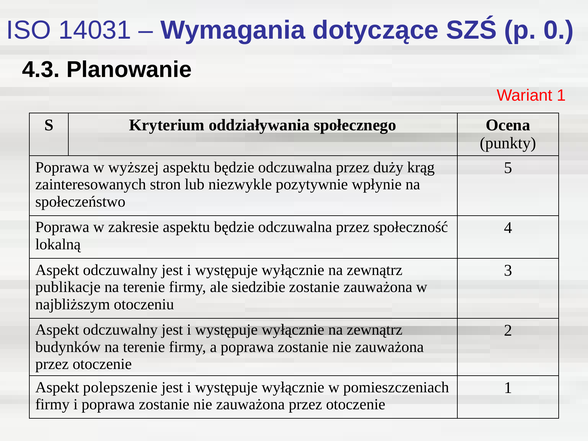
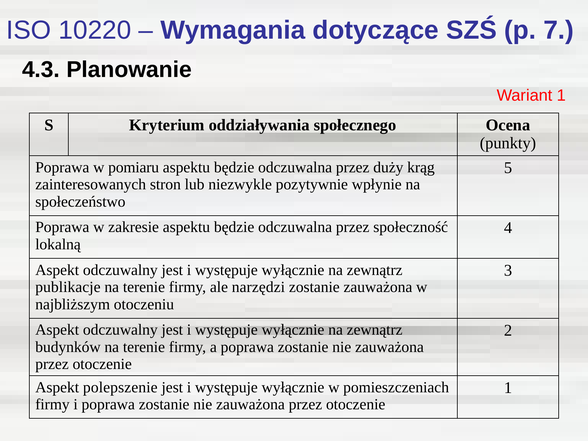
14031: 14031 -> 10220 (95, 30)
0: 0 -> 7 (559, 30)
wyższej: wyższej -> pomiaru (134, 167)
siedzibie: siedzibie -> narzędzi (258, 287)
